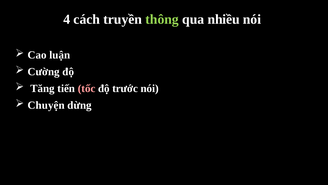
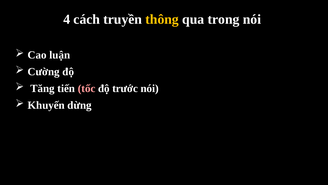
thông colour: light green -> yellow (162, 19)
nhiều: nhiều -> trong (224, 19)
Chuyện: Chuyện -> Khuyến (46, 105)
